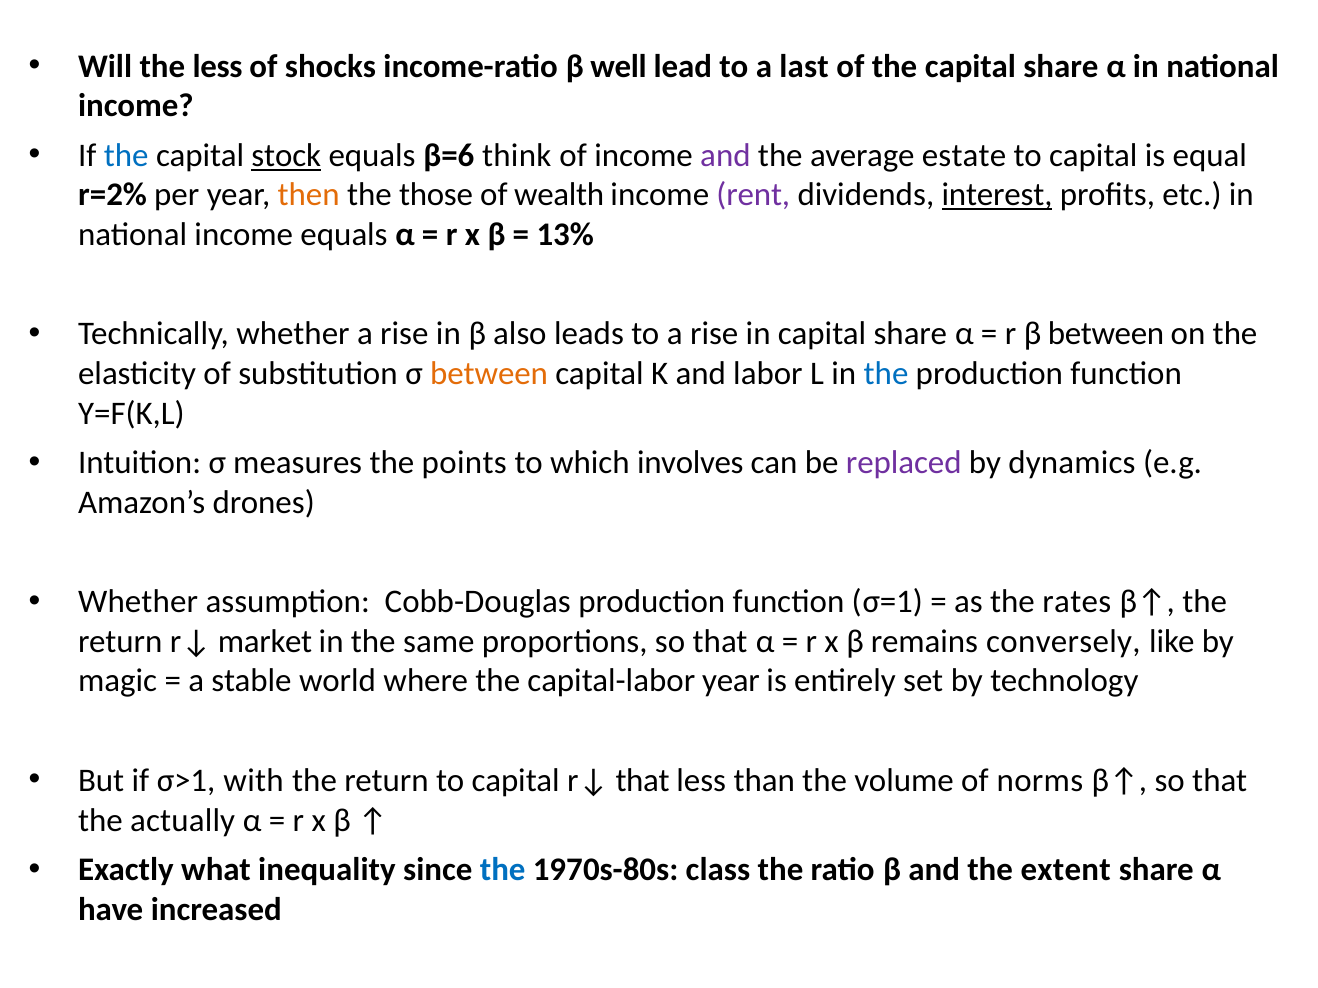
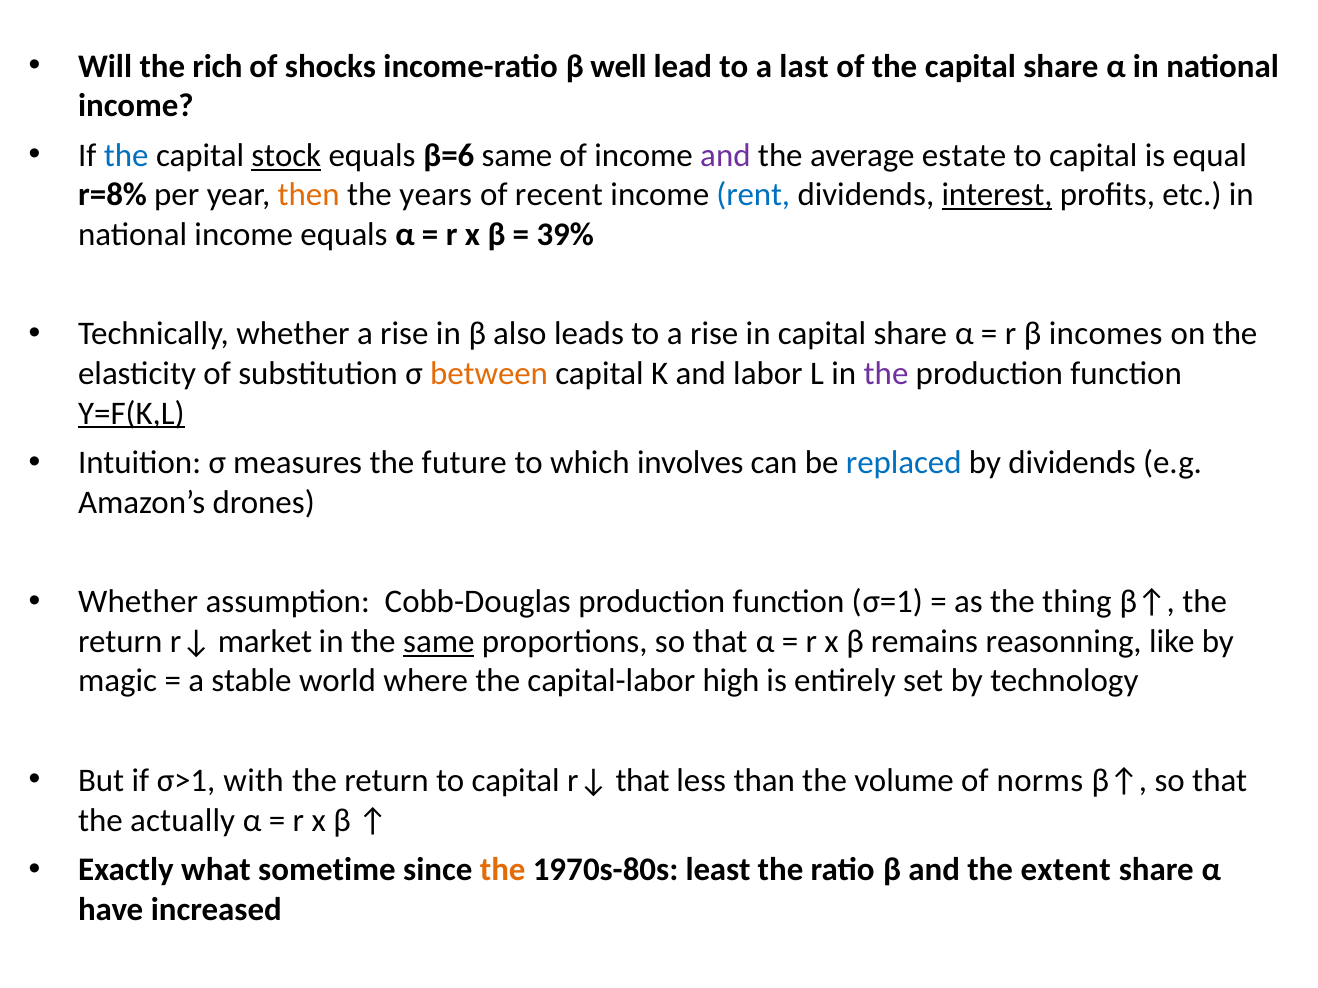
the less: less -> rich (218, 66)
β=6 think: think -> same (517, 156)
r=2%: r=2% -> r=8% (113, 195)
those: those -> years (436, 195)
wealth: wealth -> recent (559, 195)
rent colour: purple -> blue (753, 195)
13%: 13% -> 39% (565, 235)
β between: between -> incomes (1106, 334)
the colour: blue -> purple (886, 374)
Y=F(K,L underline: none -> present (131, 413)
points: points -> future (464, 463)
replaced colour: purple -> blue (904, 463)
by dynamics: dynamics -> dividends (1072, 463)
rates: rates -> thing (1077, 602)
same underline: none -> present (439, 642)
conversely: conversely -> reasonning (1064, 642)
capital-labor year: year -> high (731, 681)
inequality: inequality -> sometime (327, 870)
the colour: blue -> orange (503, 870)
class: class -> least (718, 870)
